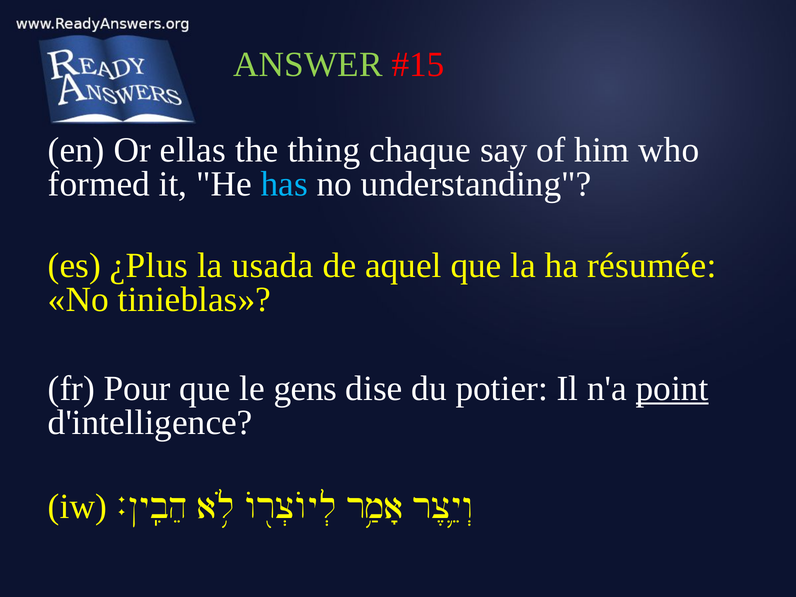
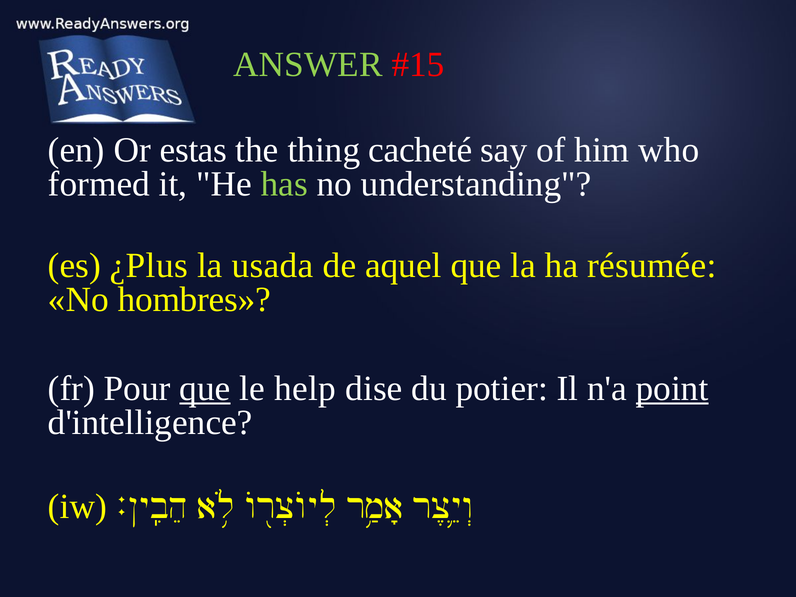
ellas: ellas -> estas (193, 150)
chaque: chaque -> cacheté (420, 150)
has colour: light blue -> light green (284, 184)
tinieblas: tinieblas -> hombres (194, 300)
que underline: none -> present (205, 388)
gens: gens -> help (305, 388)
